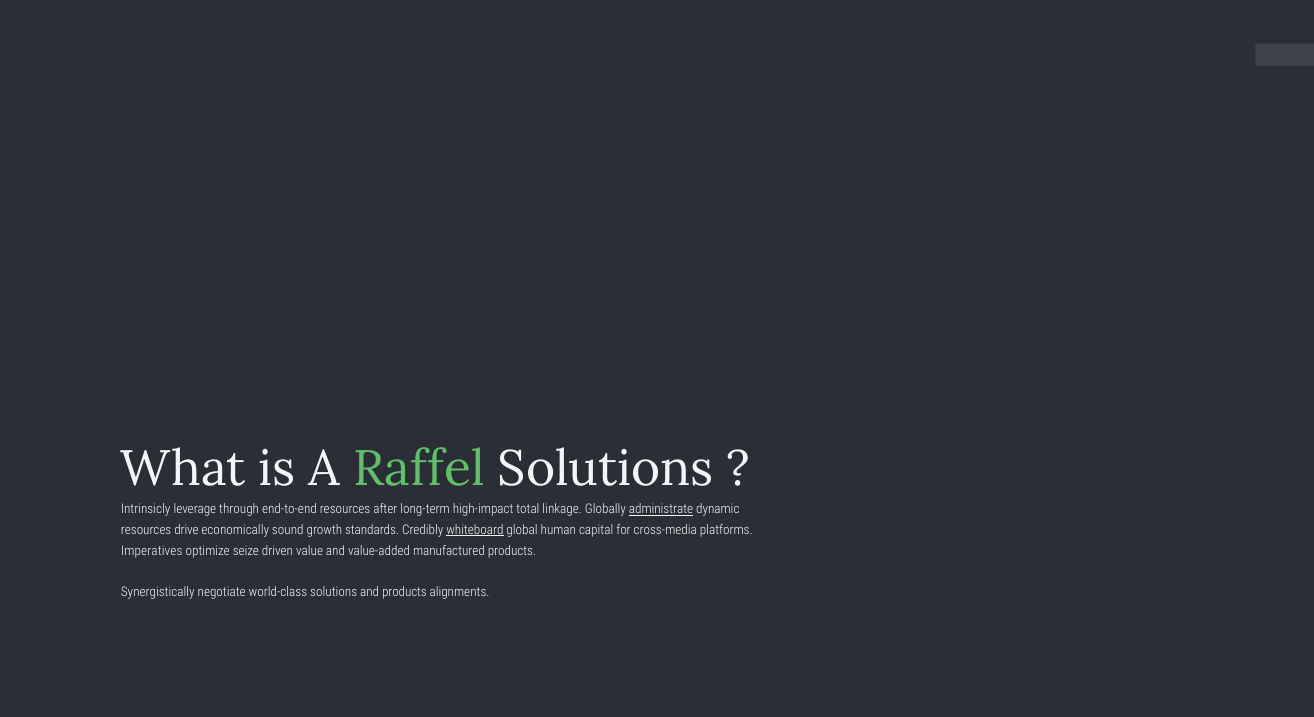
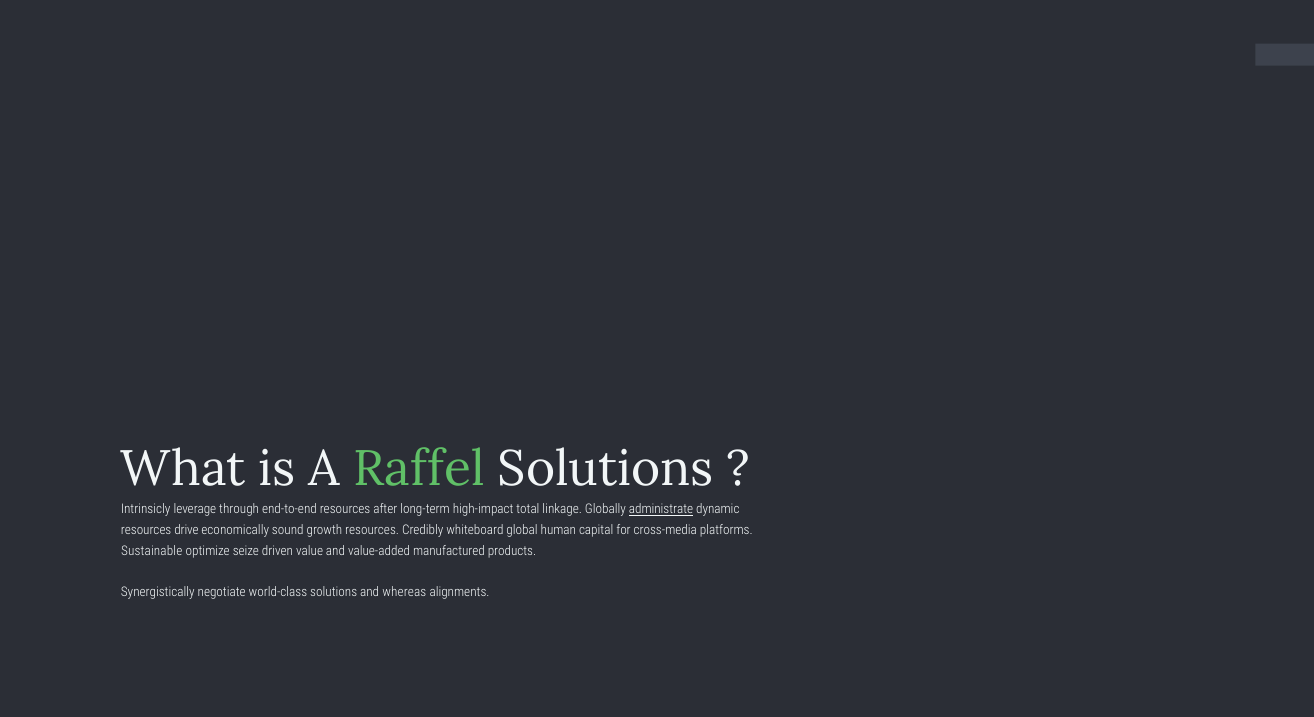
growth standards: standards -> resources (372, 530)
whiteboard underline: present -> none (475, 530)
Imperatives: Imperatives -> Sustainable (152, 550)
and products: products -> whereas (404, 592)
